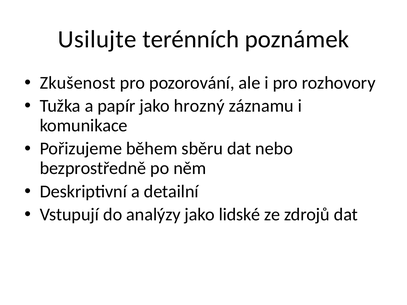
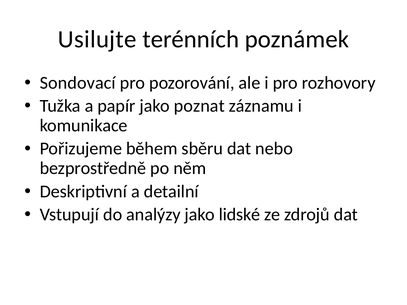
Zkušenost: Zkušenost -> Sondovací (78, 83)
hrozný: hrozný -> poznat (199, 106)
